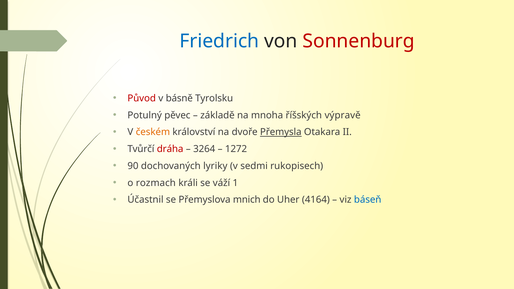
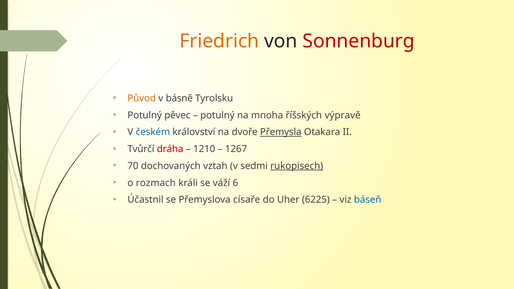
Friedrich colour: blue -> orange (219, 41)
Původ colour: red -> orange (142, 98)
základě: základě -> potulný (217, 115)
českém colour: orange -> blue (153, 132)
3264: 3264 -> 1210 (204, 149)
1272: 1272 -> 1267 (236, 149)
90: 90 -> 70 (133, 166)
lyriky: lyriky -> vztah (215, 166)
rukopisech underline: none -> present (297, 166)
1: 1 -> 6 (235, 183)
mnich: mnich -> císaře (247, 200)
4164: 4164 -> 6225 (316, 200)
